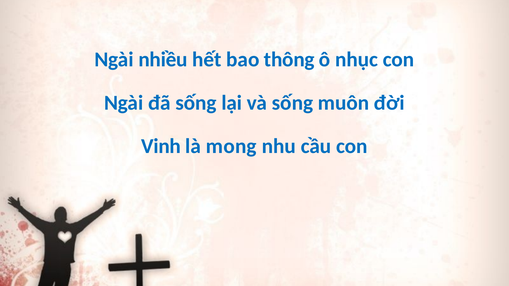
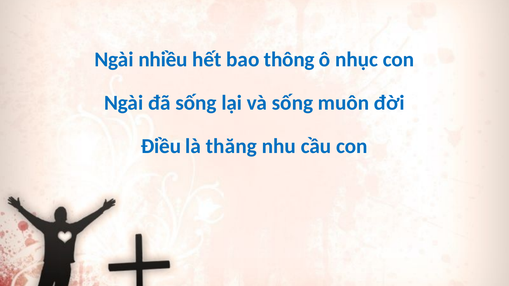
Vinh: Vinh -> Điều (161, 146)
mong: mong -> thăng (231, 146)
